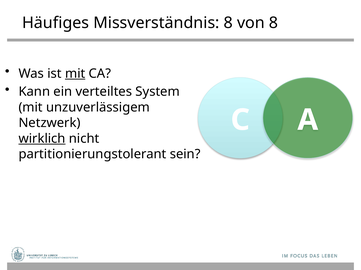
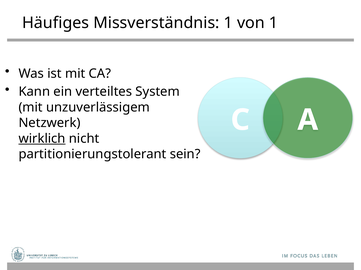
Missverständnis 8: 8 -> 1 (228, 23)
von 8: 8 -> 1 (274, 23)
mit underline: present -> none (75, 74)
